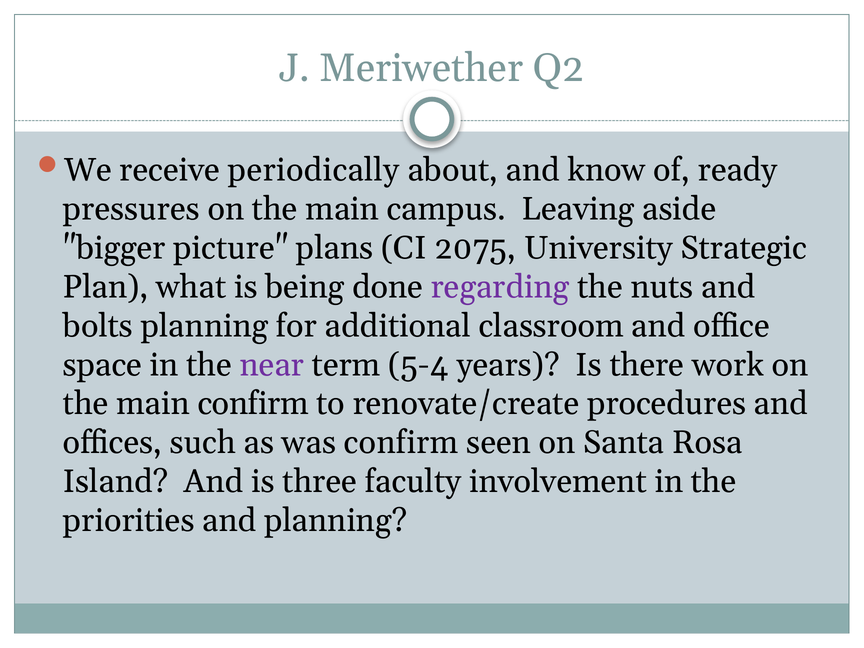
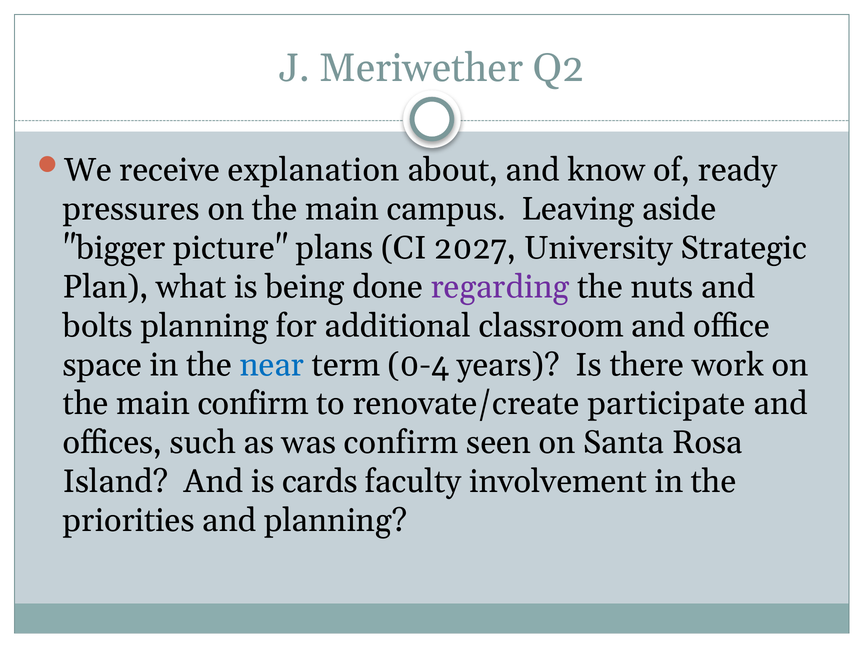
periodically: periodically -> explanation (314, 170)
2075: 2075 -> 2027 (475, 248)
near colour: purple -> blue (272, 365)
5-4: 5-4 -> 0-4 (419, 365)
procedures: procedures -> participate (666, 404)
three: three -> cards (320, 482)
